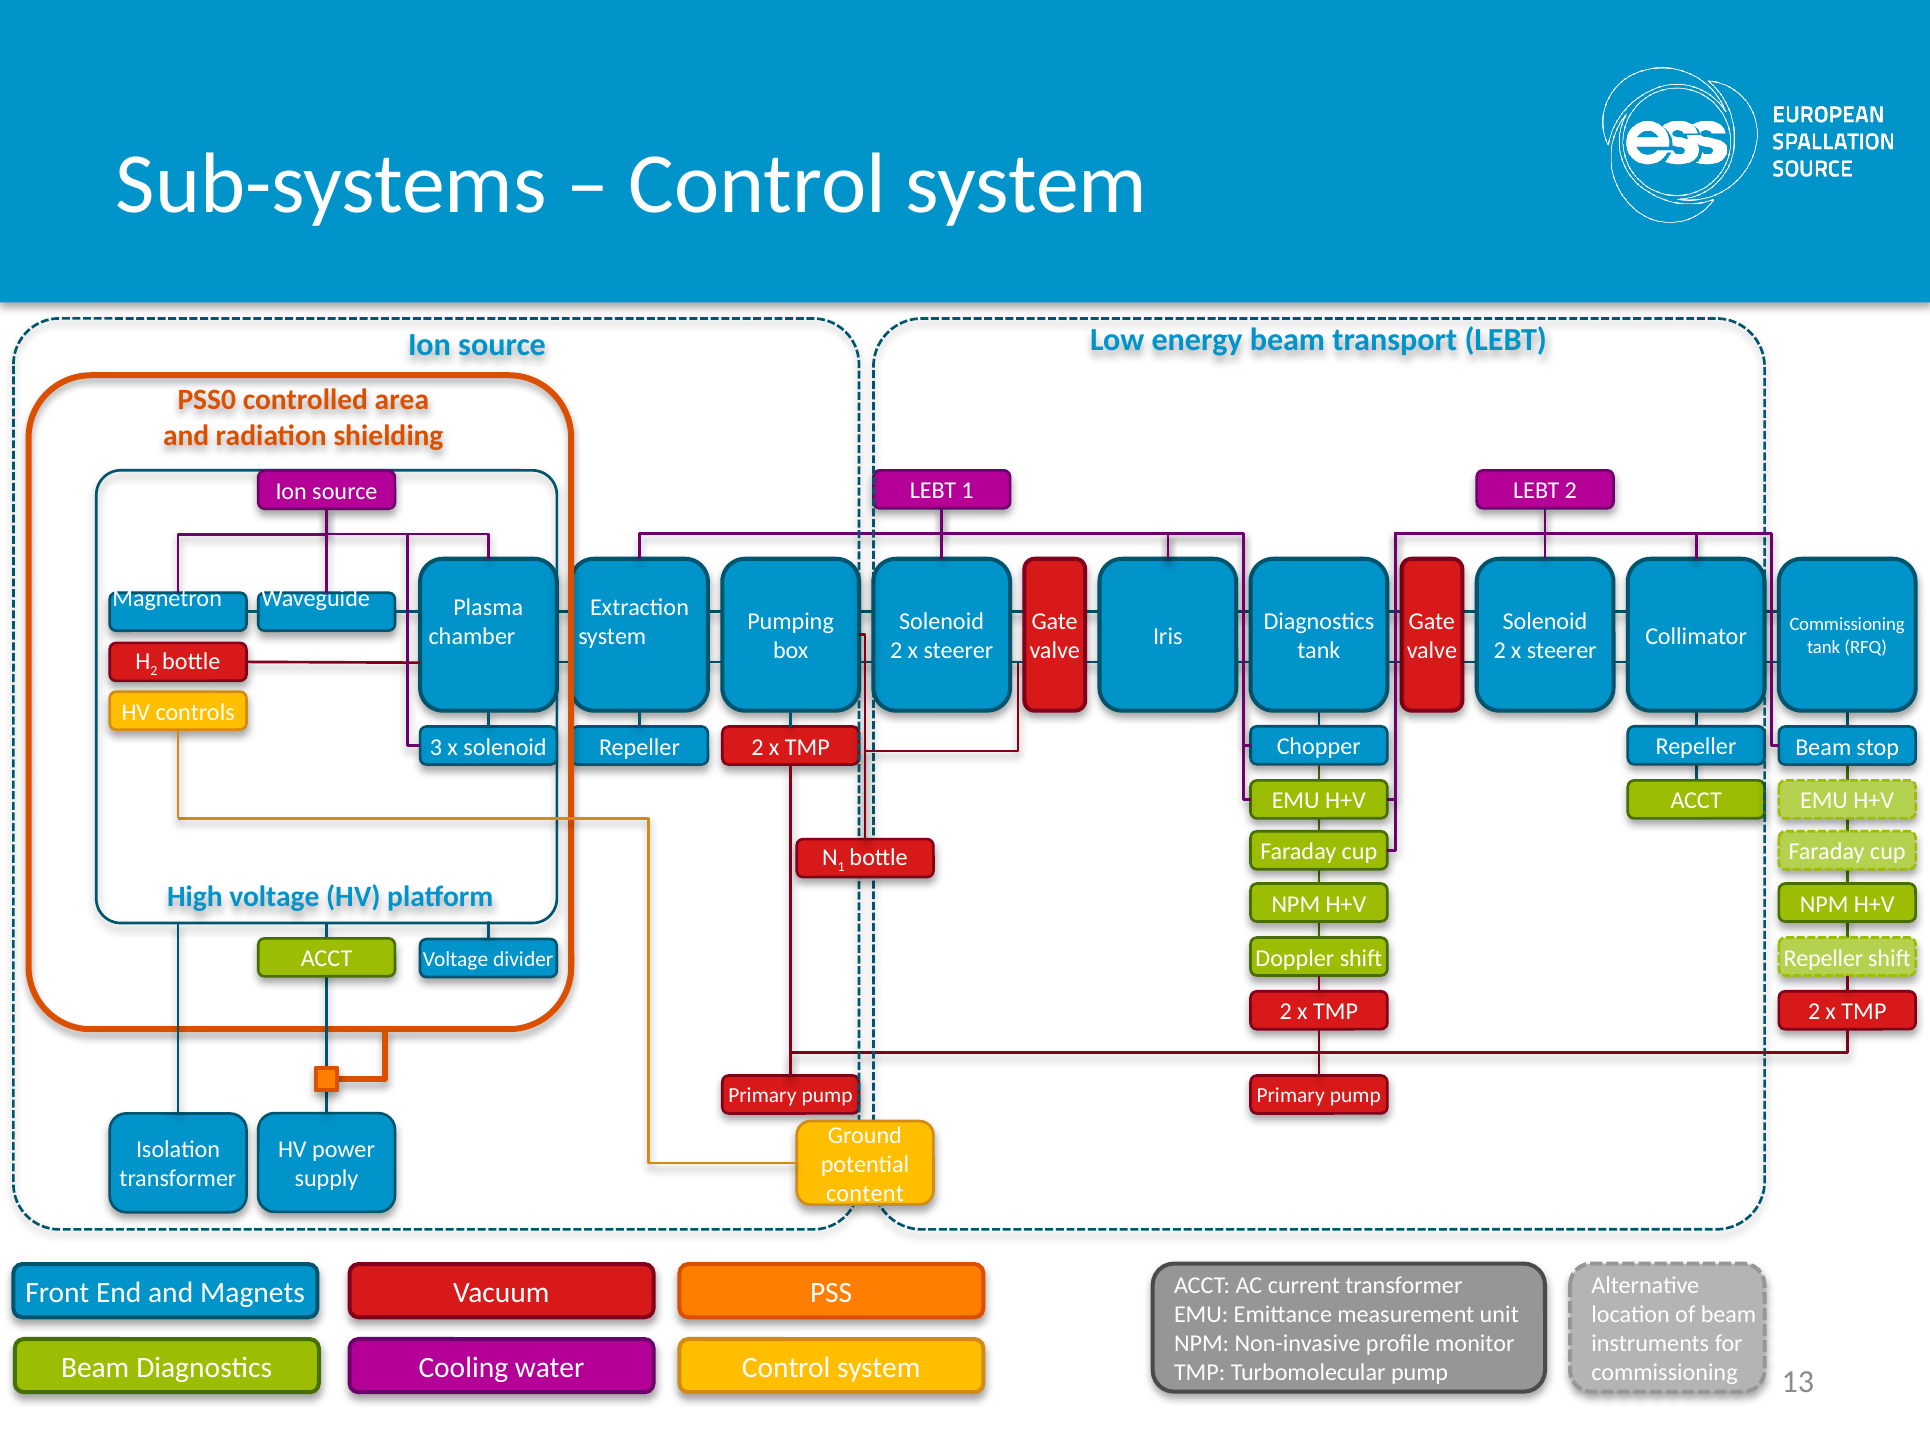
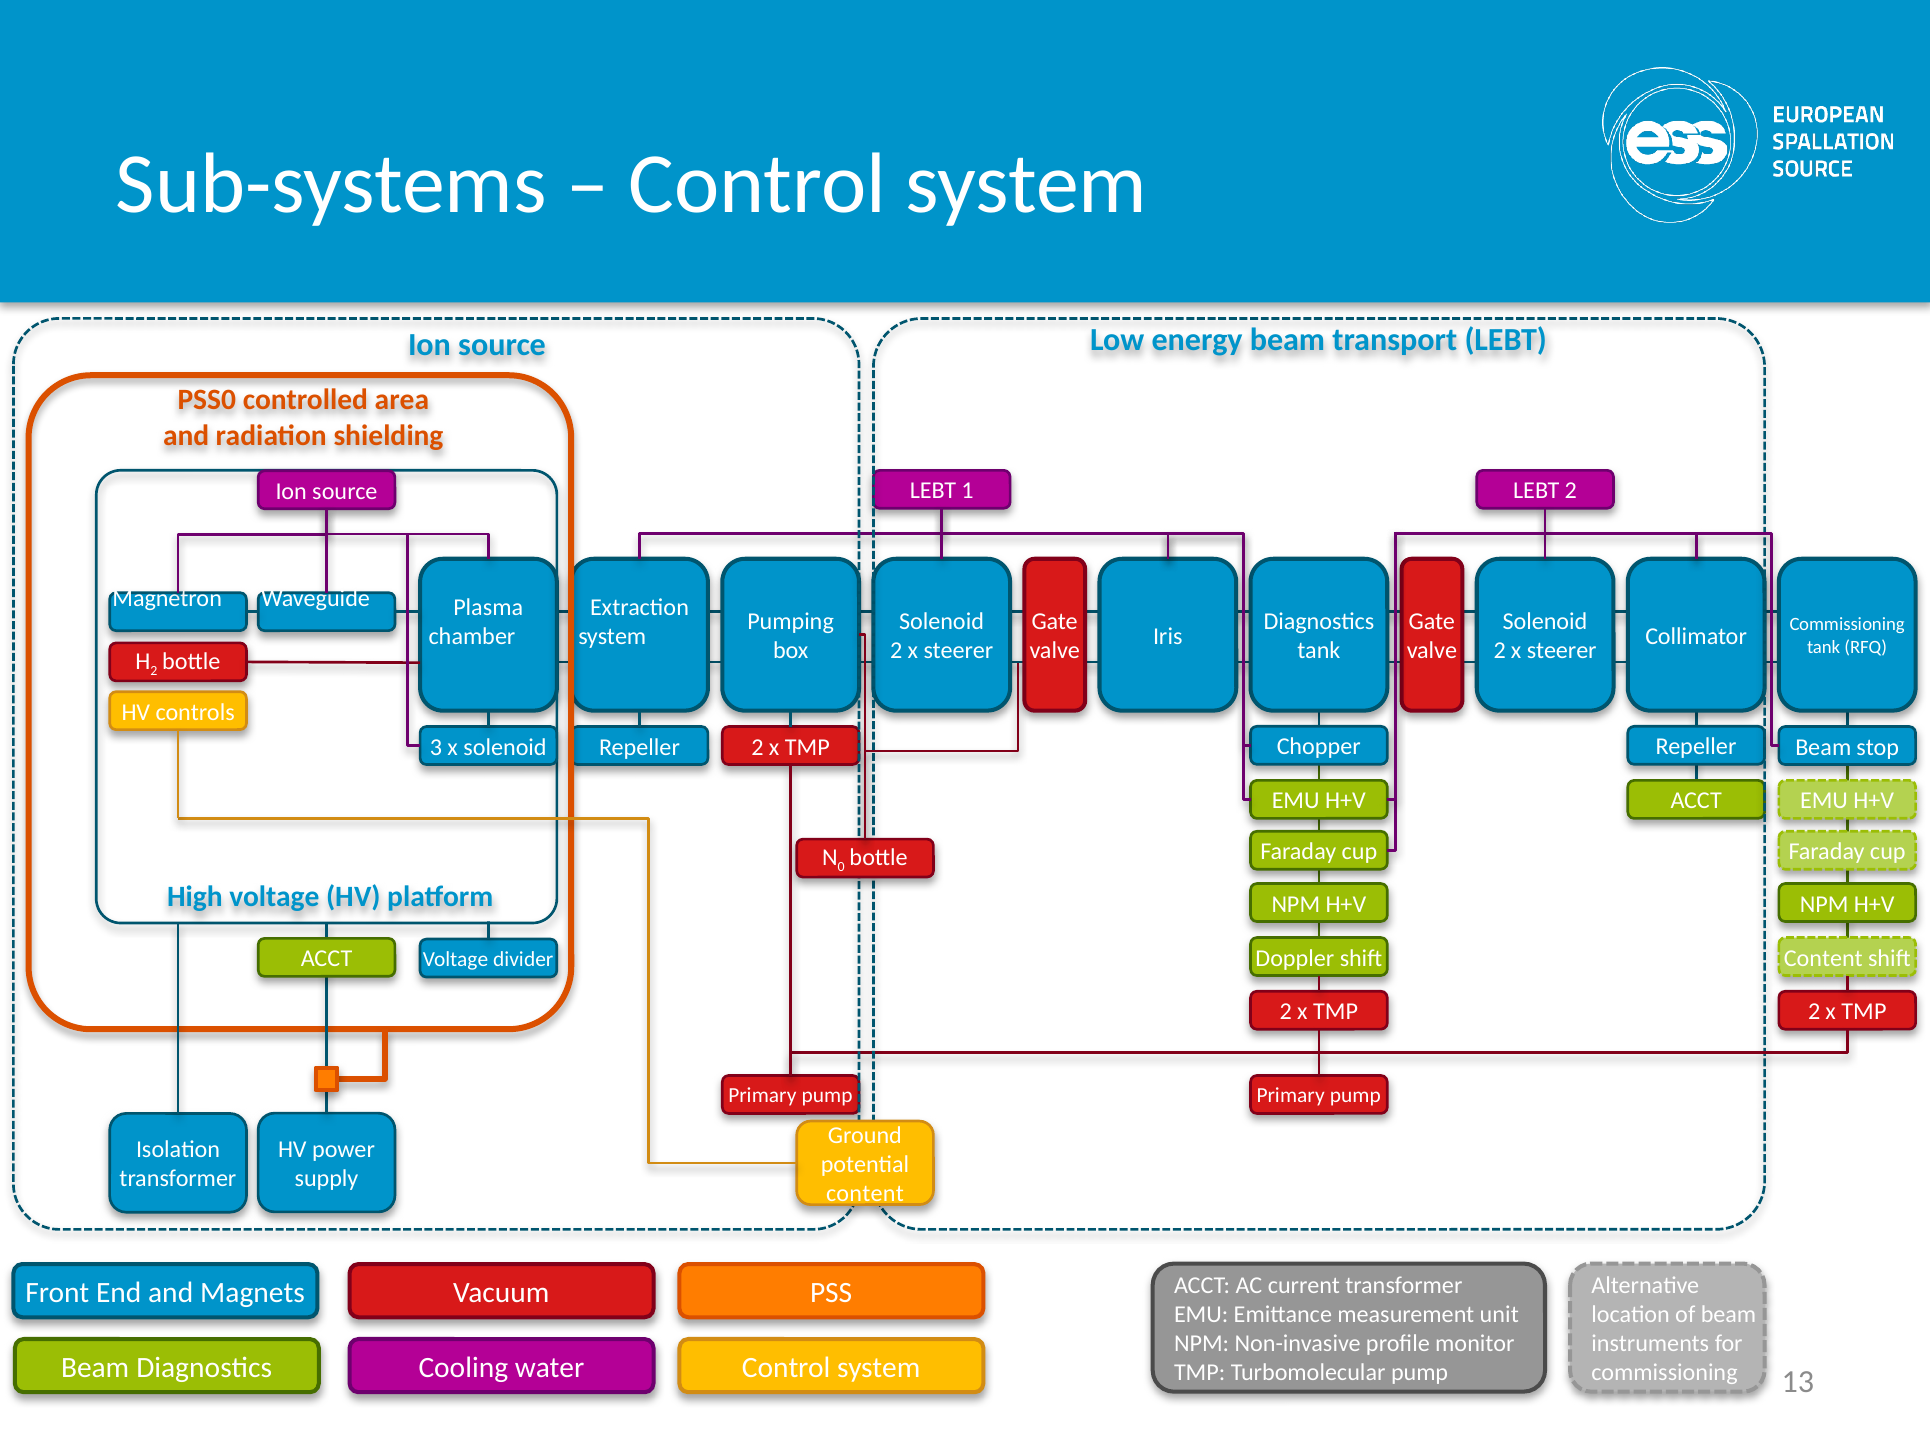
1: 1 -> 0 (841, 868)
Repeller: Repeller -> Content (1823, 958)
